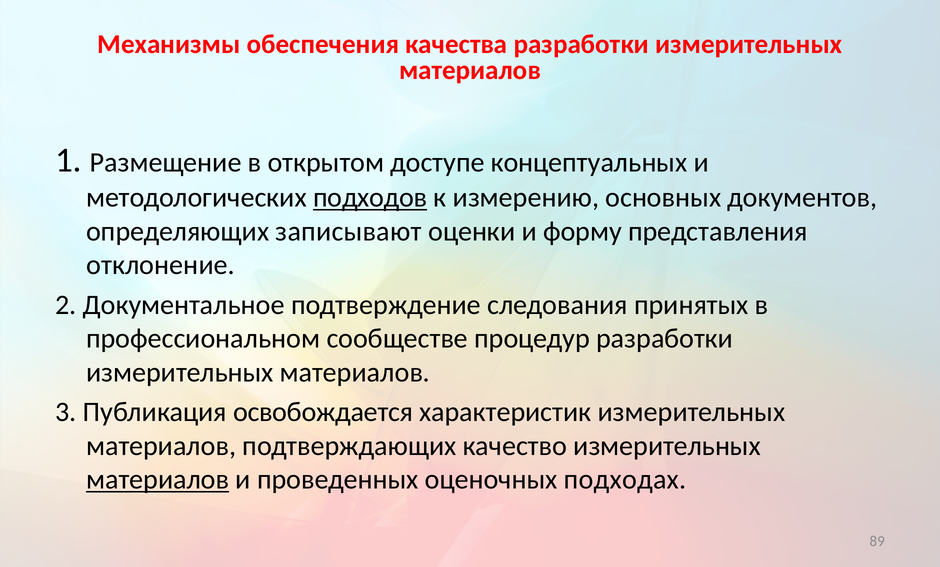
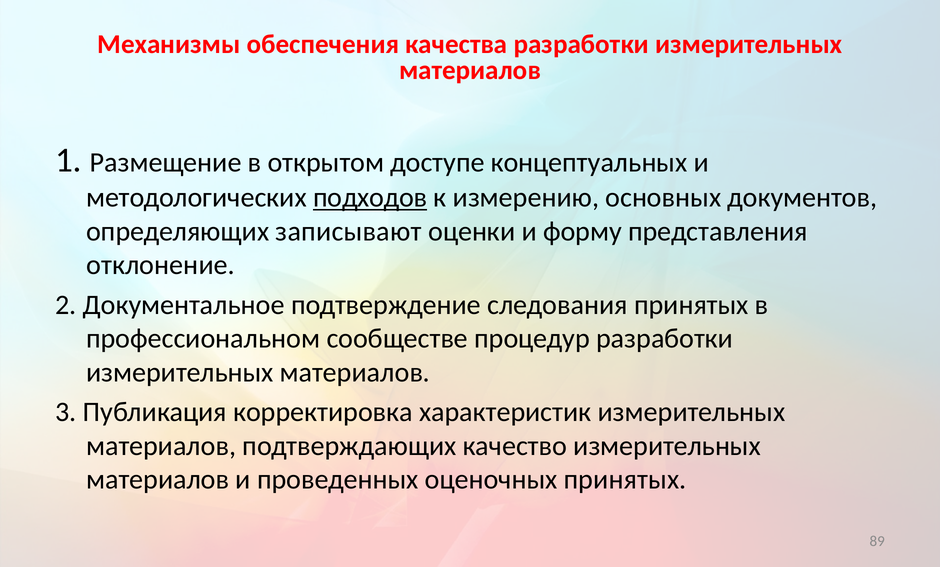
освобождается: освобождается -> корректировка (323, 412)
материалов underline: present -> none (158, 479)
оценочных подходах: подходах -> принятых (625, 479)
